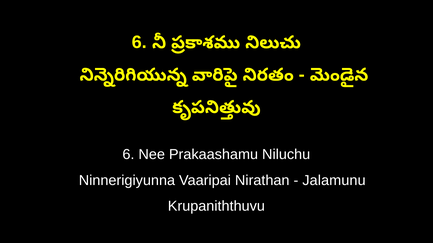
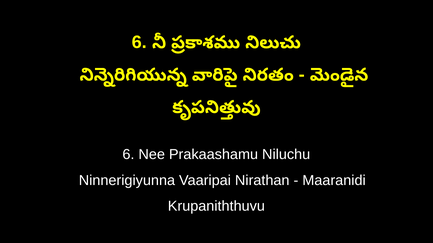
Jalamunu: Jalamunu -> Maaranidi (334, 181)
